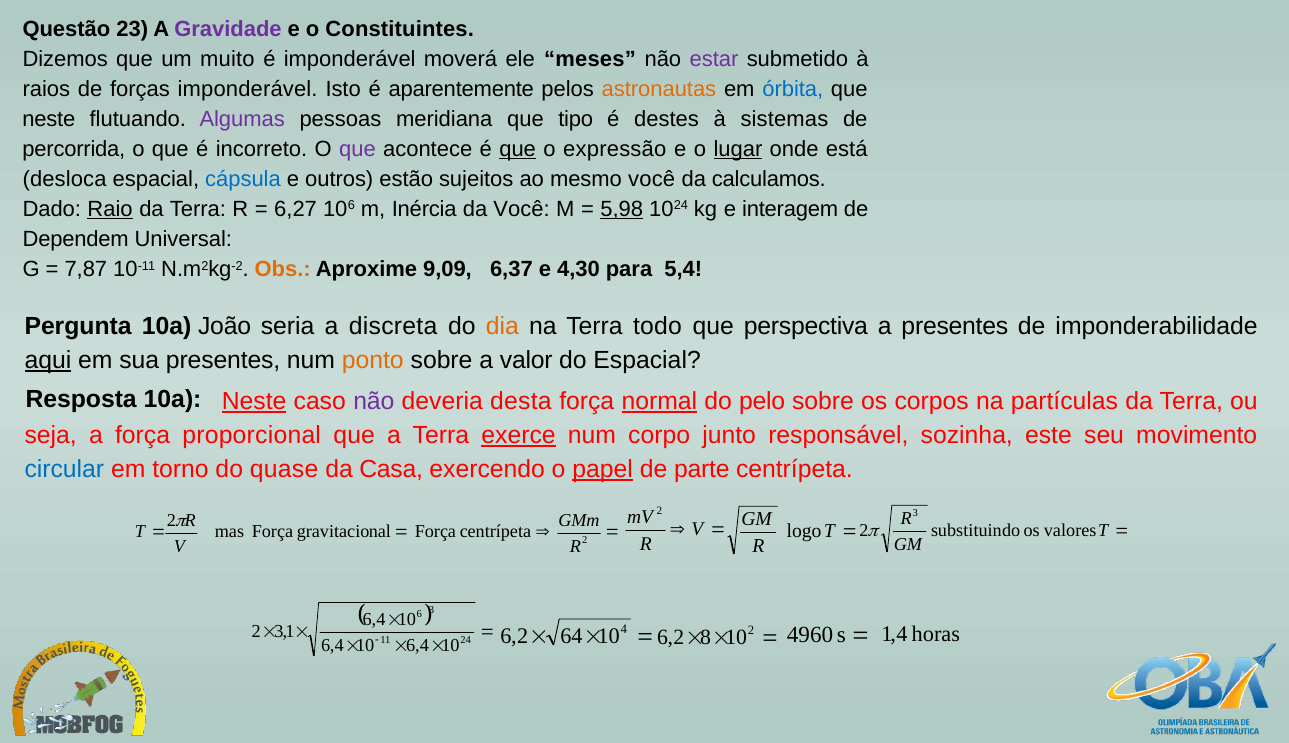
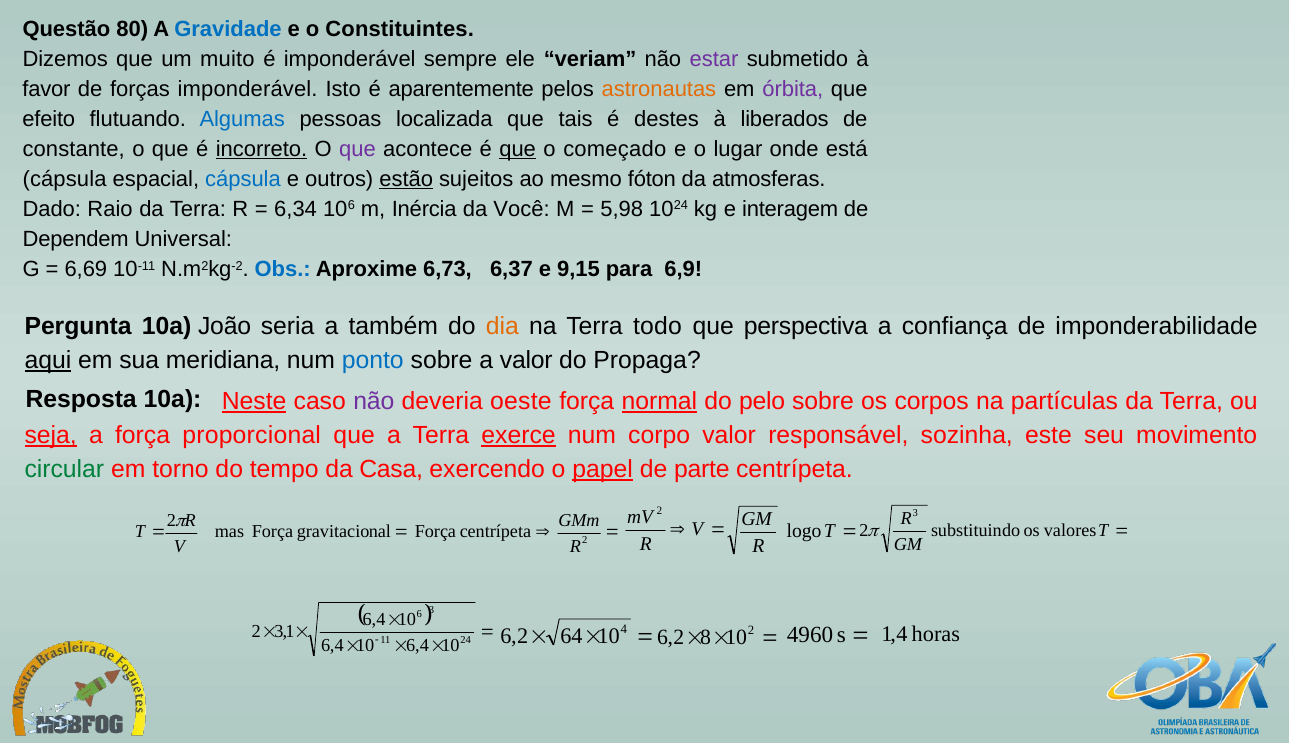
23: 23 -> 80 (132, 29)
Gravidade colour: purple -> blue (228, 29)
moverá: moverá -> sempre (461, 59)
meses: meses -> veriam (590, 59)
raios: raios -> favor (46, 89)
órbita colour: blue -> purple (793, 89)
neste: neste -> efeito (49, 119)
Algumas colour: purple -> blue (242, 119)
meridiana: meridiana -> localizada (444, 119)
tipo: tipo -> tais (576, 119)
sistemas: sistemas -> liberados (785, 119)
percorrida: percorrida -> constante (74, 149)
incorreto underline: none -> present (261, 149)
expressão: expressão -> começado (615, 149)
lugar underline: present -> none (738, 149)
desloca: desloca -> cápsula (65, 179)
estão underline: none -> present (406, 179)
mesmo você: você -> fóton (652, 179)
calculamos: calculamos -> atmosferas (769, 179)
Raio underline: present -> none (110, 209)
6,27: 6,27 -> 6,34 (296, 209)
5,98 underline: present -> none (622, 209)
7,87: 7,87 -> 6,69 (86, 269)
Obs colour: orange -> blue (283, 269)
9,09: 9,09 -> 6,73 (447, 269)
4,30: 4,30 -> 9,15 (578, 269)
5,4: 5,4 -> 6,9 (683, 269)
discreta: discreta -> também (393, 326)
a presentes: presentes -> confiança (955, 326)
sua presentes: presentes -> meridiana (223, 360)
ponto colour: orange -> blue (373, 360)
do Espacial: Espacial -> Propaga (647, 360)
desta: desta -> oeste (521, 401)
seja underline: none -> present (51, 435)
corpo junto: junto -> valor (729, 435)
circular colour: blue -> green (64, 469)
quase: quase -> tempo (284, 469)
